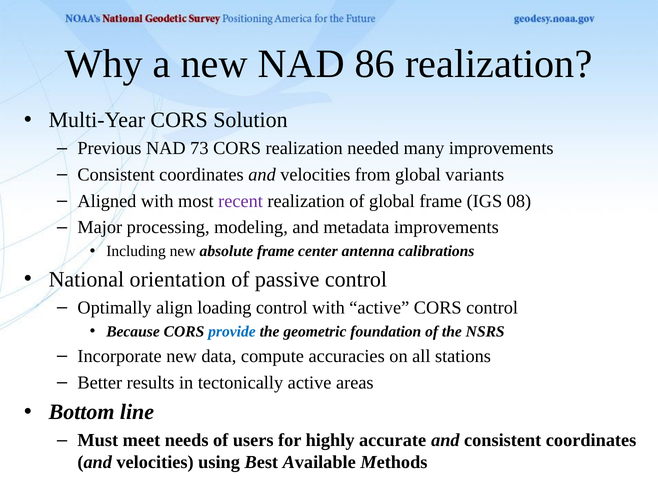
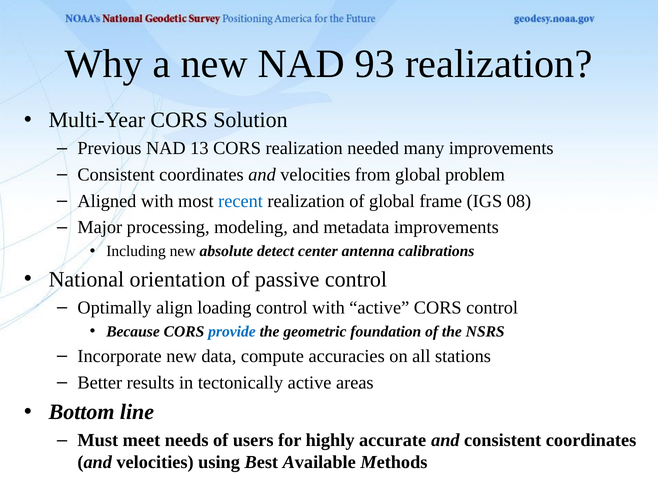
86: 86 -> 93 (375, 64)
73: 73 -> 13 (199, 148)
variants: variants -> problem (475, 175)
recent colour: purple -> blue (241, 201)
absolute frame: frame -> detect (276, 251)
